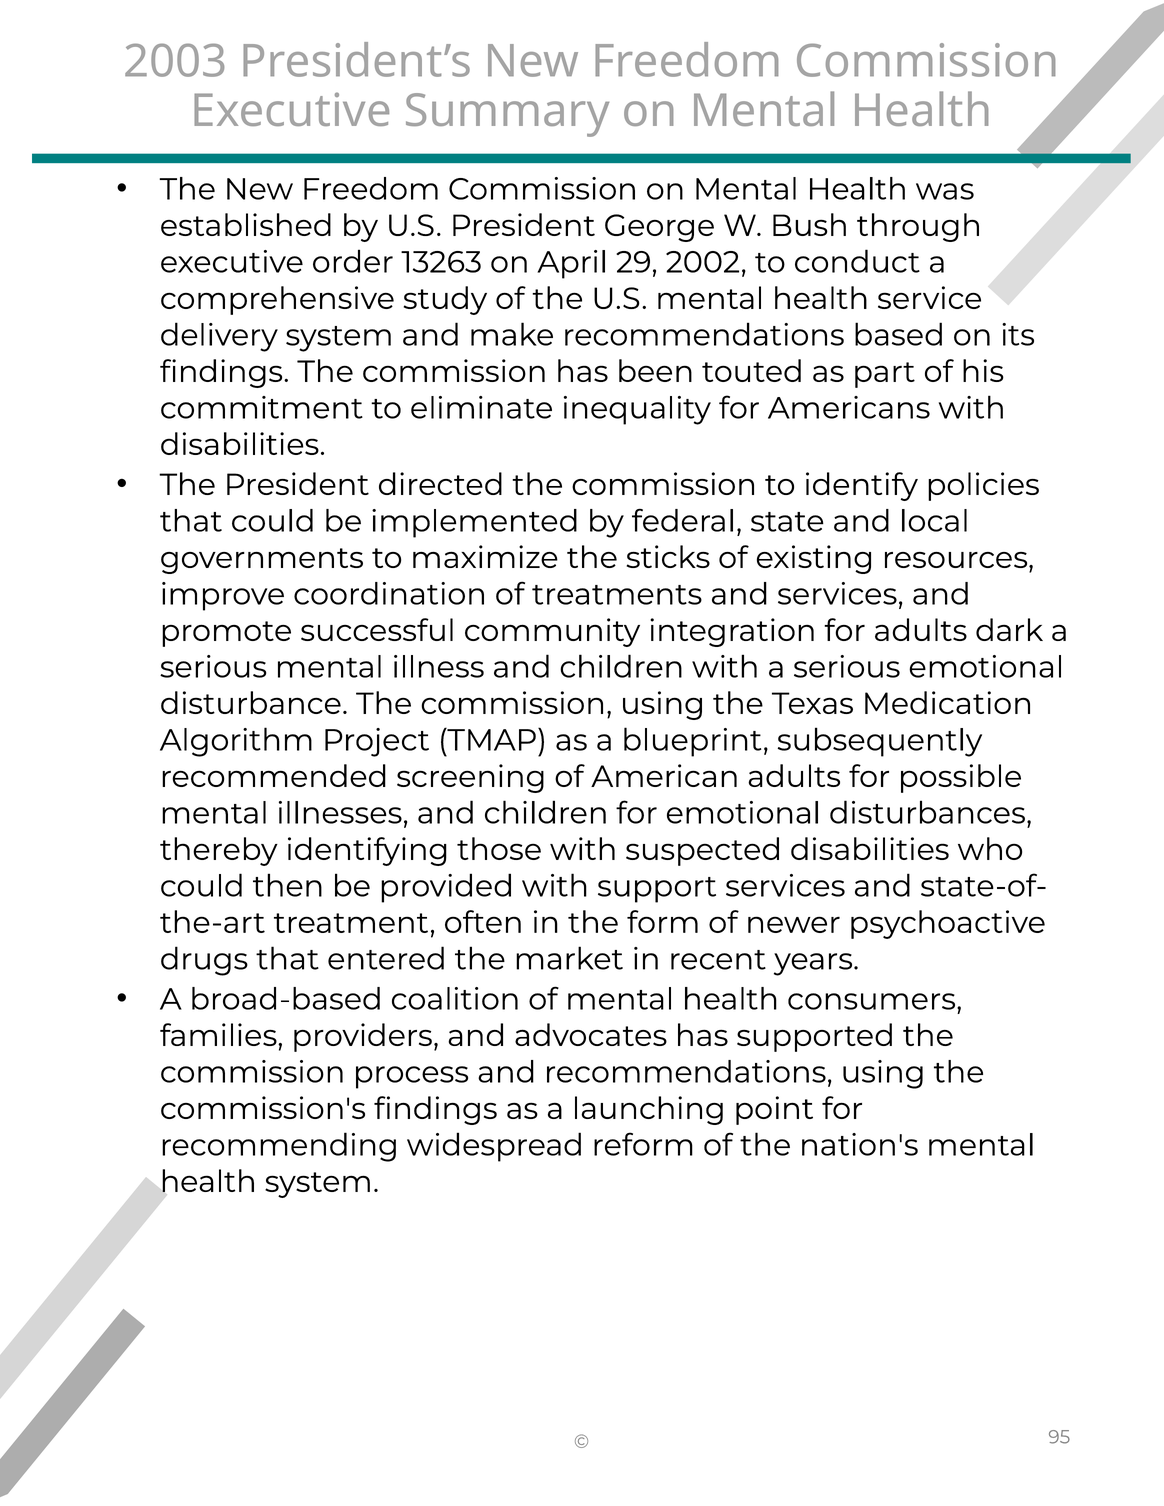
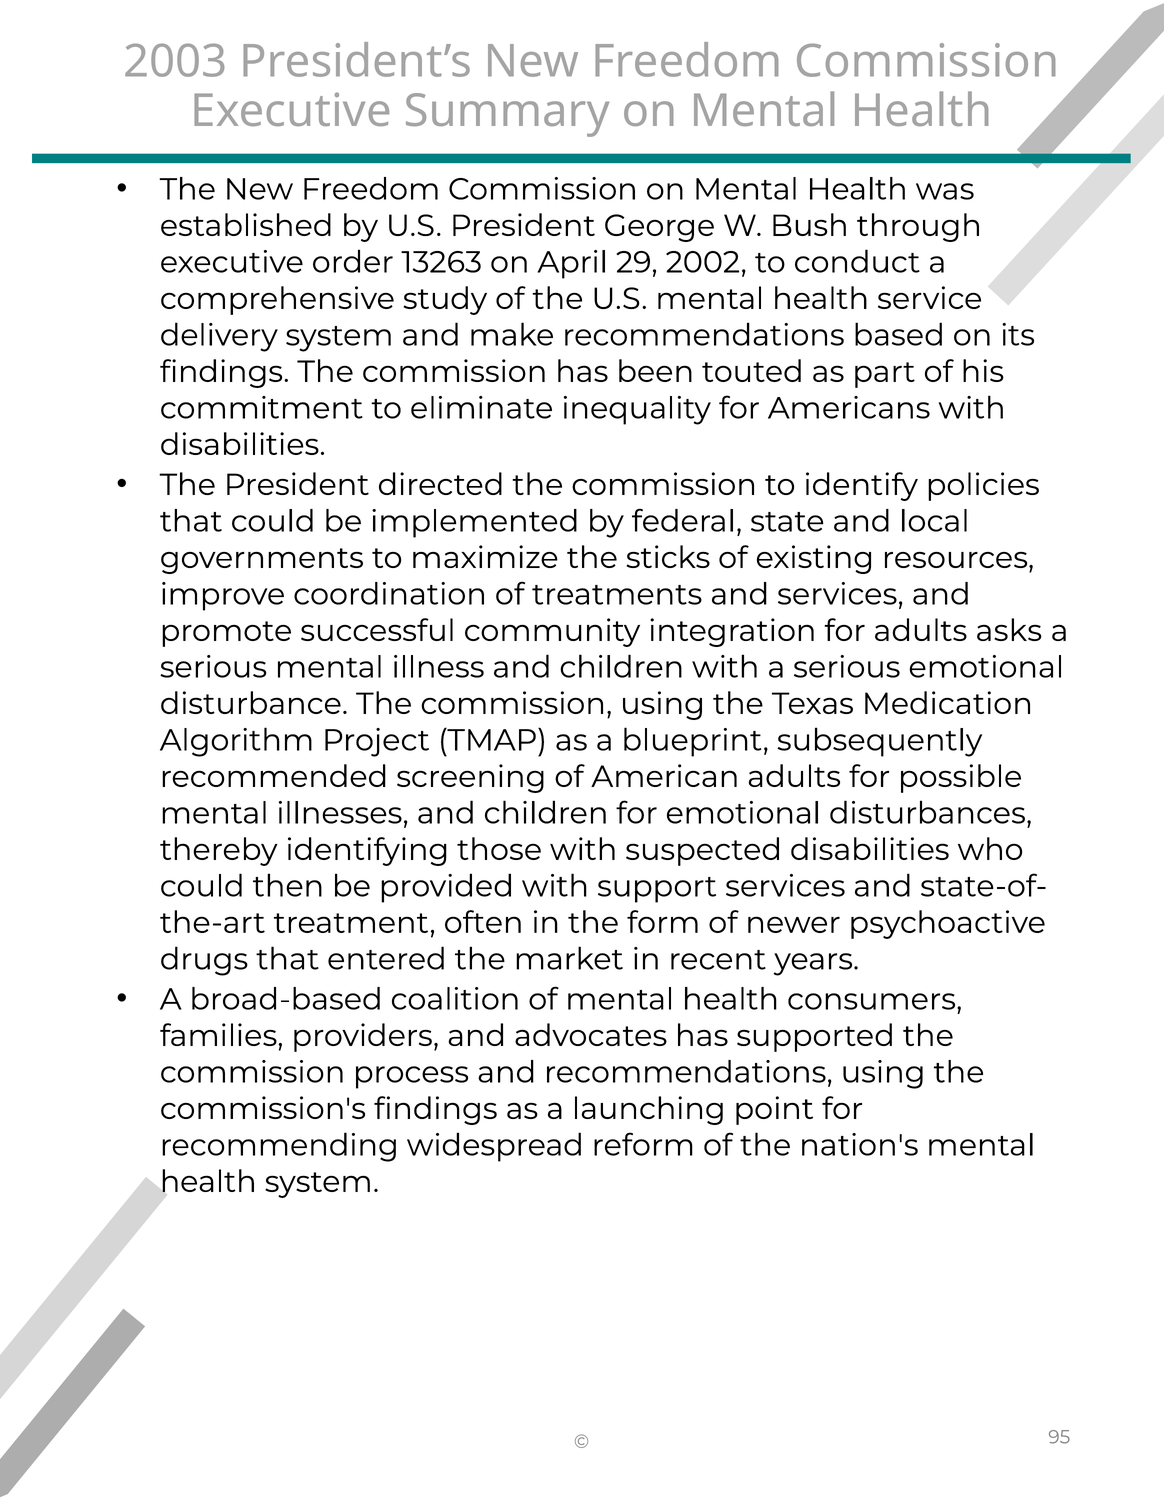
dark: dark -> asks (1009, 631)
